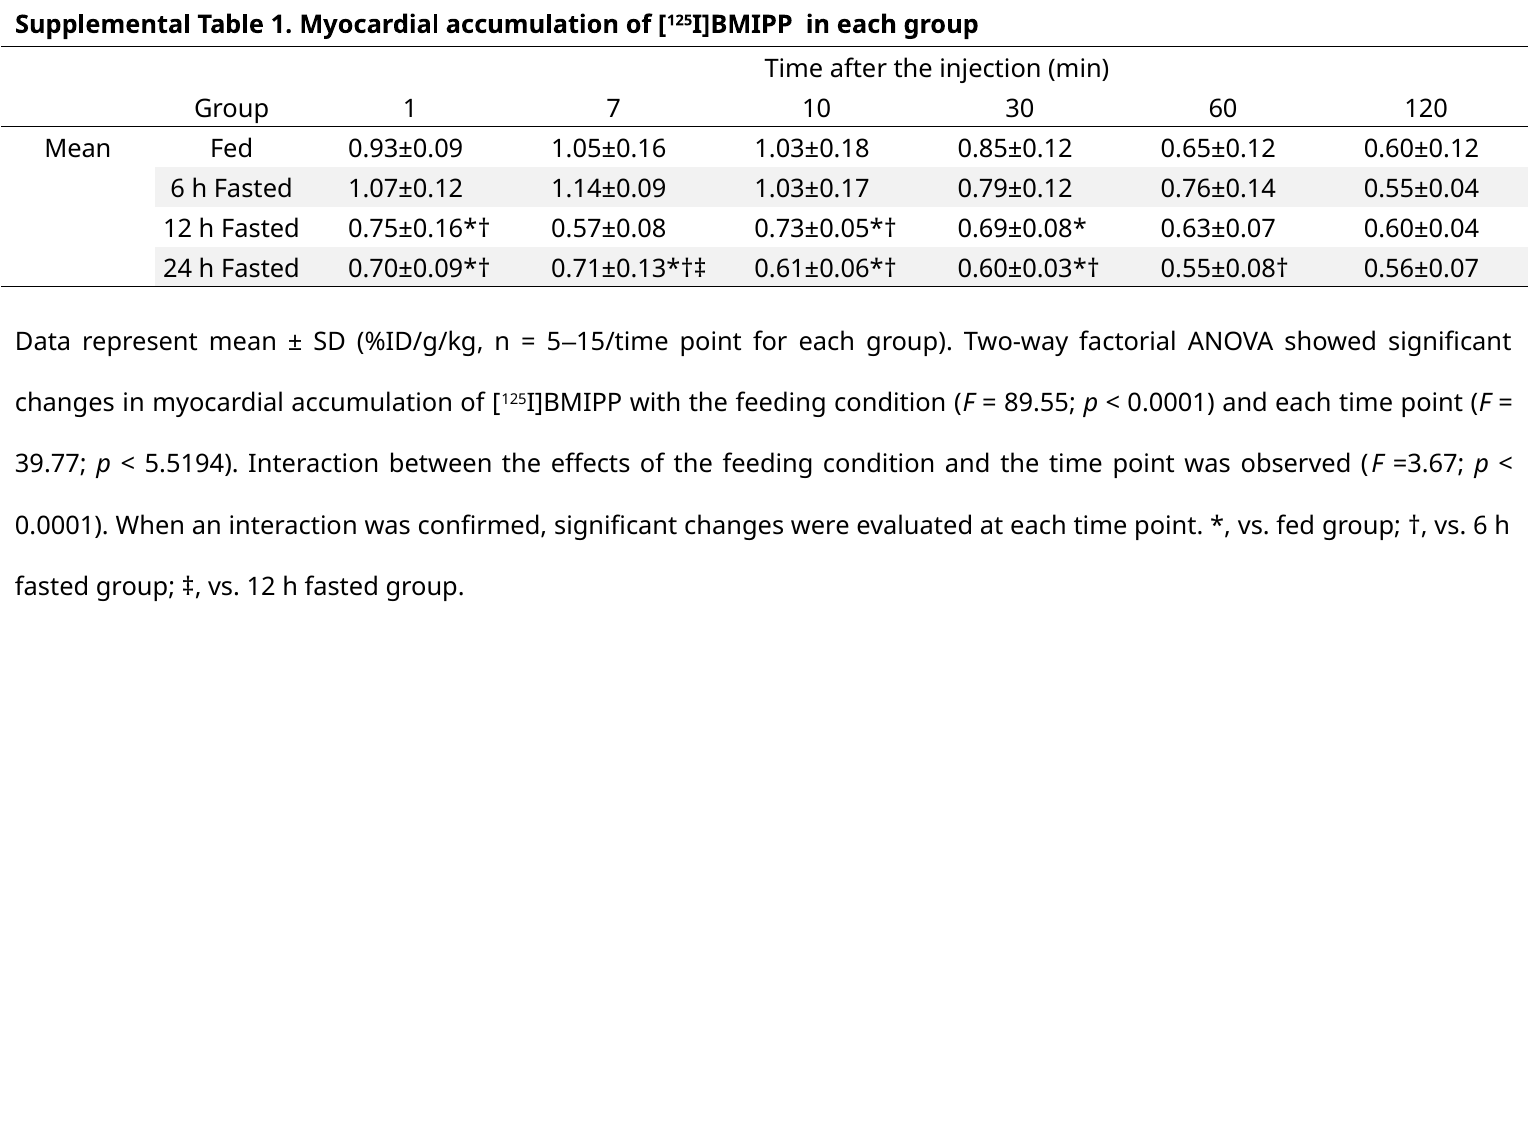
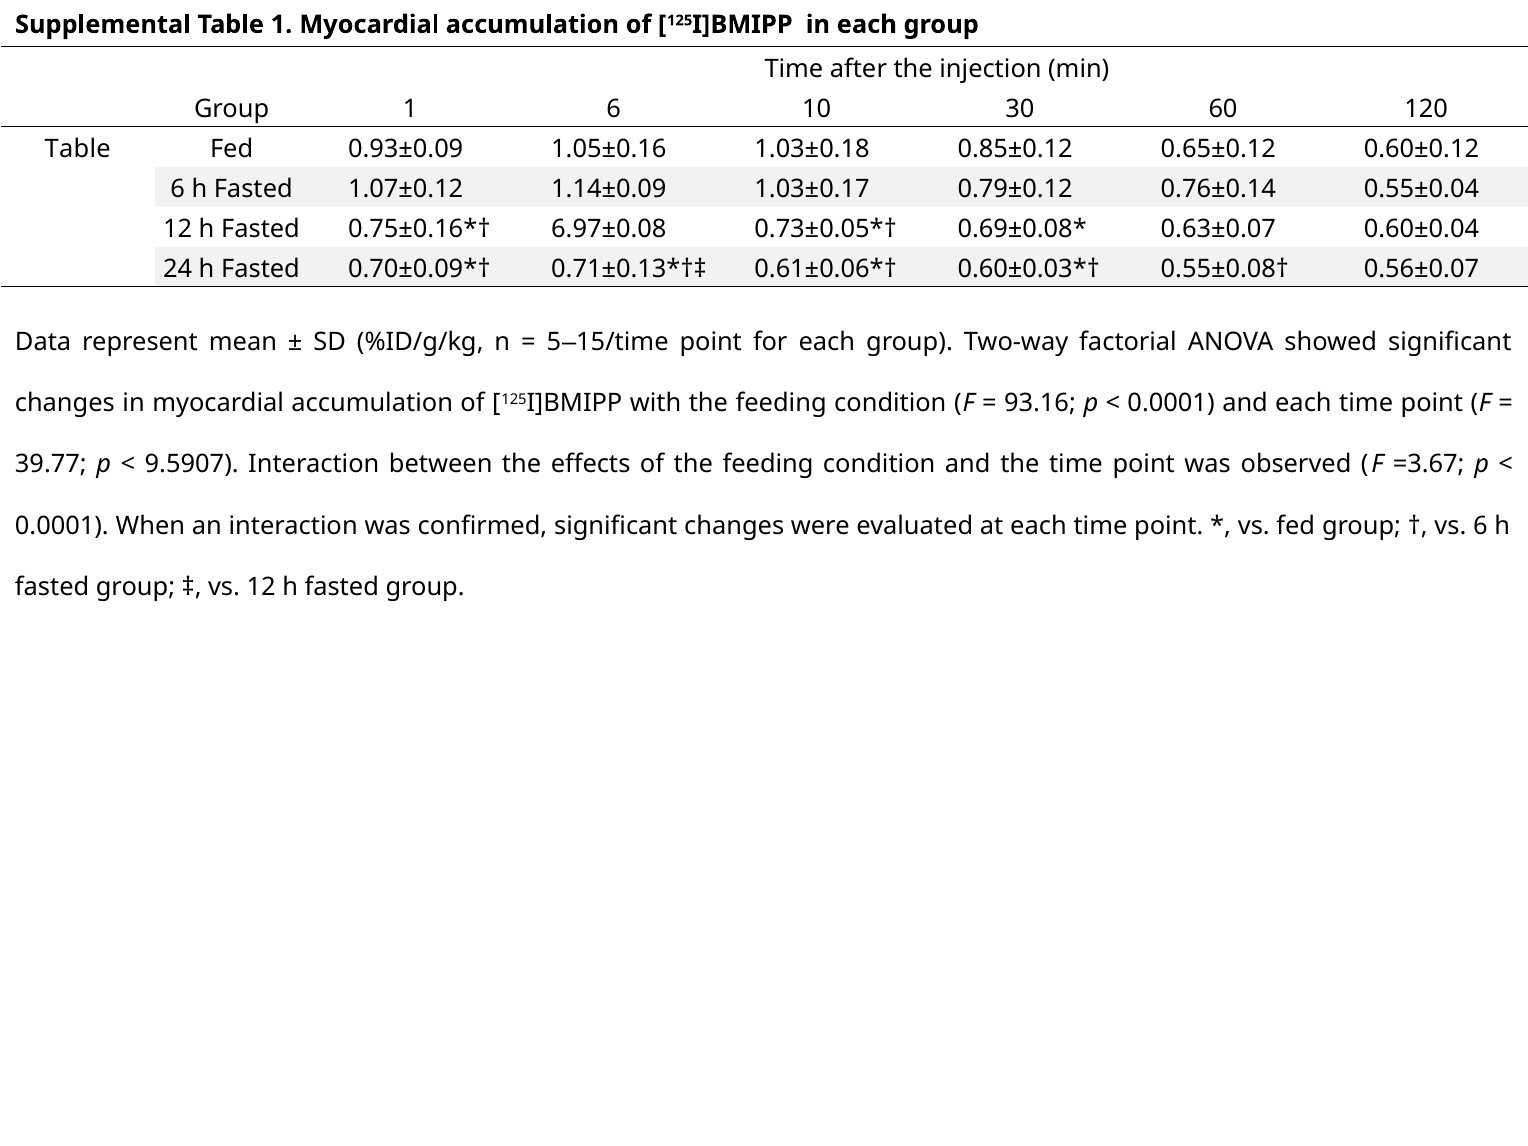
1 7: 7 -> 6 (614, 109)
Mean: Mean -> Table (78, 149)
0.57±0.08: 0.57±0.08 -> 6.97±0.08 (609, 229)
89.55: 89.55 -> 93.16 (1040, 403)
5.5194: 5.5194 -> 9.5907 (192, 464)
